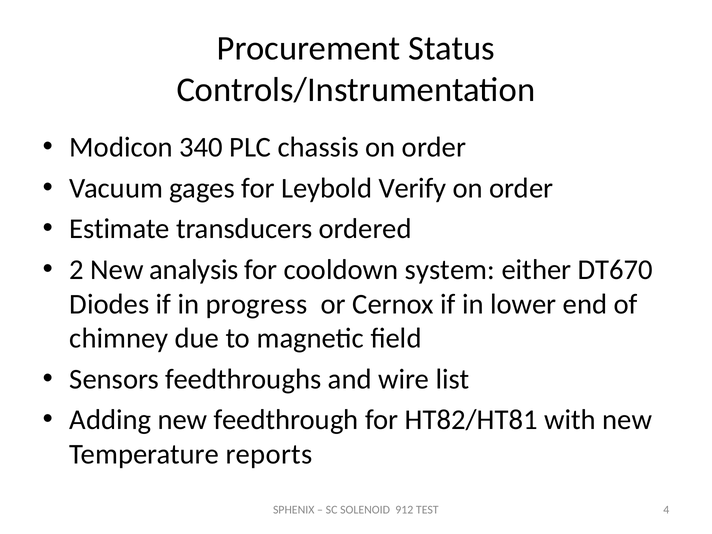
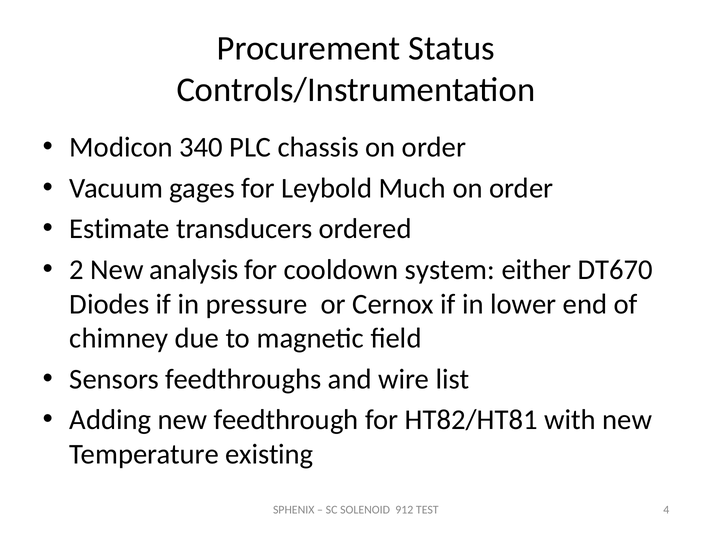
Verify: Verify -> Much (412, 188)
progress: progress -> pressure (257, 304)
reports: reports -> existing (269, 454)
